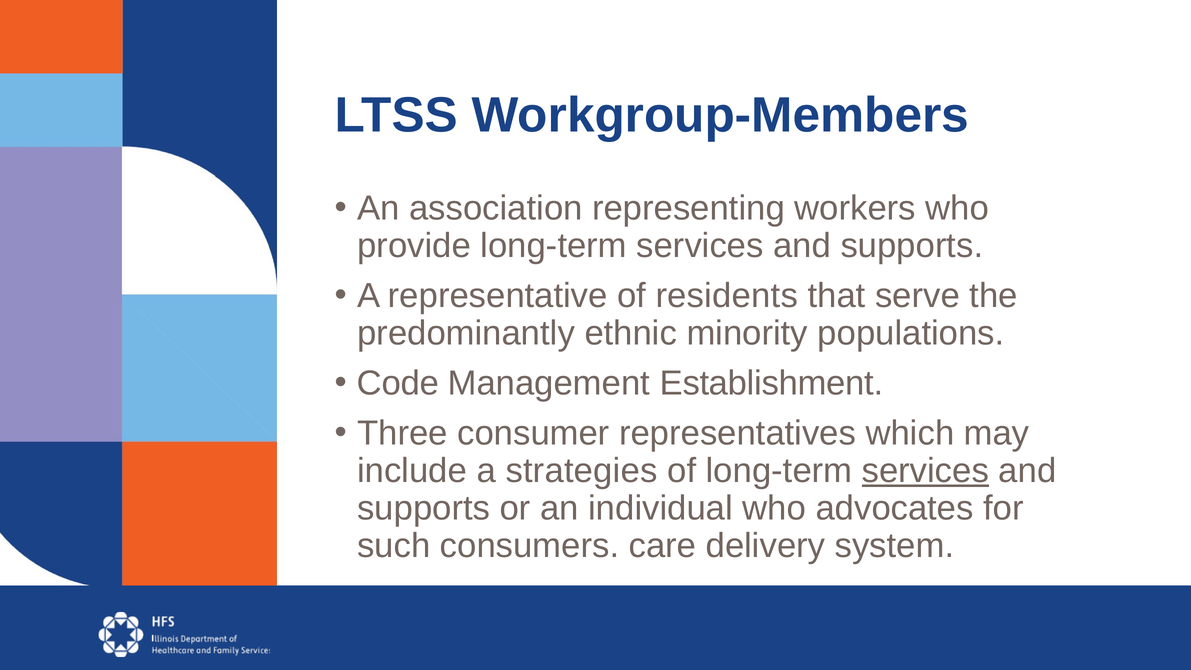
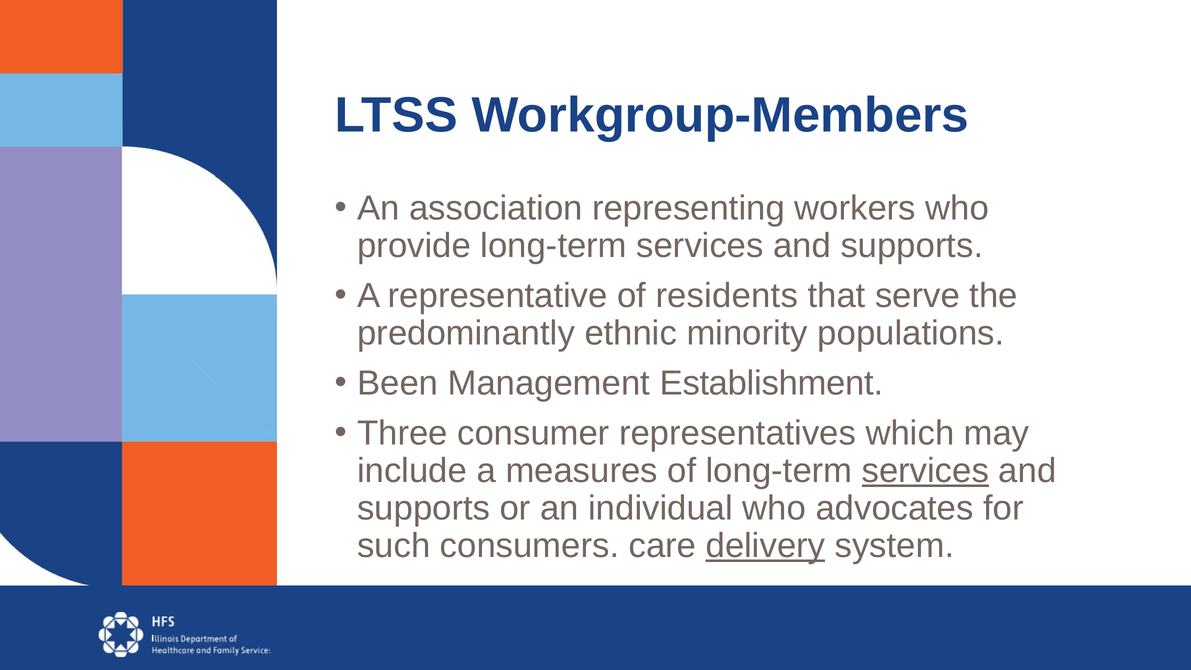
Code: Code -> Been (398, 383)
strategies: strategies -> measures (582, 471)
delivery underline: none -> present (765, 546)
